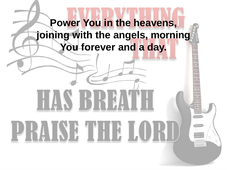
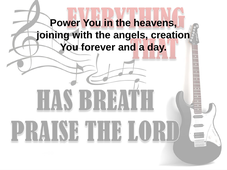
morning: morning -> creation (171, 35)
